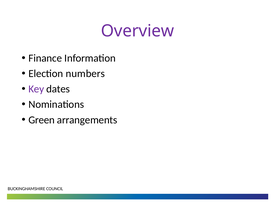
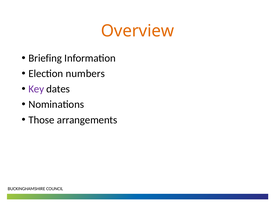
Overview colour: purple -> orange (137, 31)
Finance: Finance -> Briefing (45, 58)
Green: Green -> Those (42, 119)
